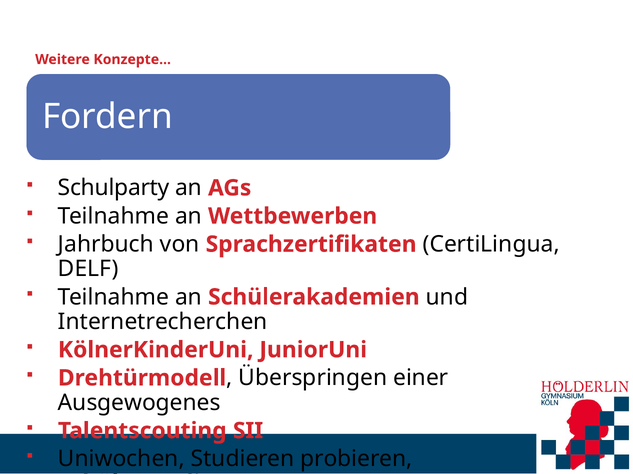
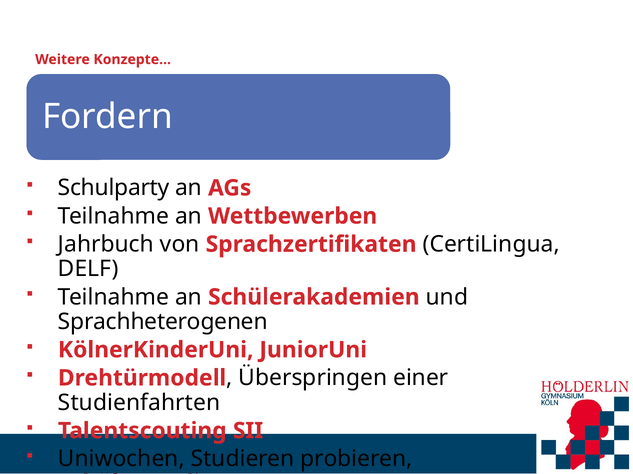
Internetrecherchen: Internetrecherchen -> Sprachheterogenen (163, 322)
Ausgewogenes: Ausgewogenes -> Studienfahrten (139, 403)
